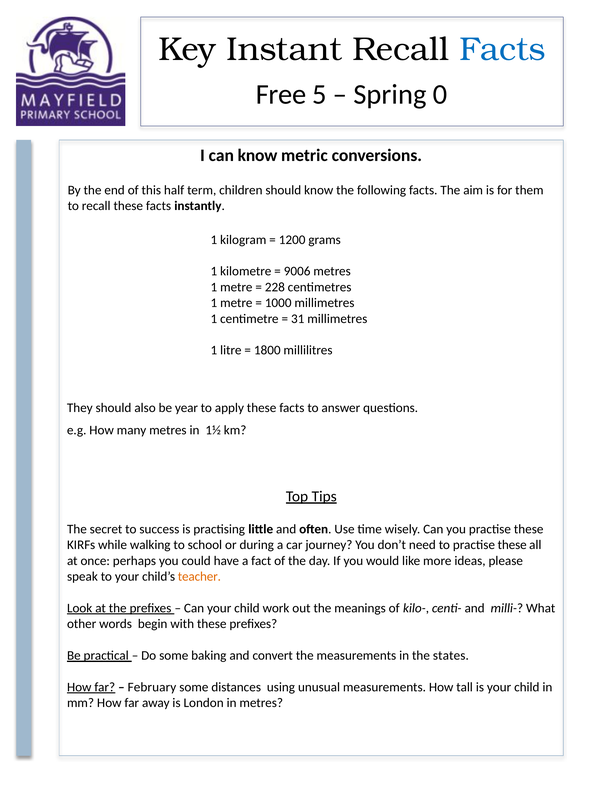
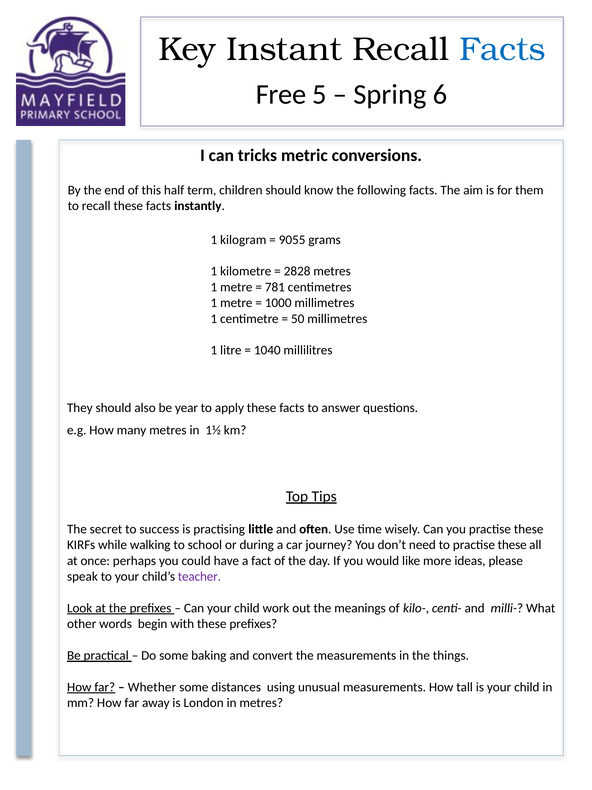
0: 0 -> 6 (440, 94)
can know: know -> tricks (257, 155)
1200: 1200 -> 9055 (292, 239)
9006: 9006 -> 2828 (297, 271)
228: 228 -> 781 (275, 287)
31: 31 -> 50 (298, 318)
1800: 1800 -> 1040 (267, 350)
teacher colour: orange -> purple (199, 576)
states: states -> things (451, 655)
February: February -> Whether (152, 686)
